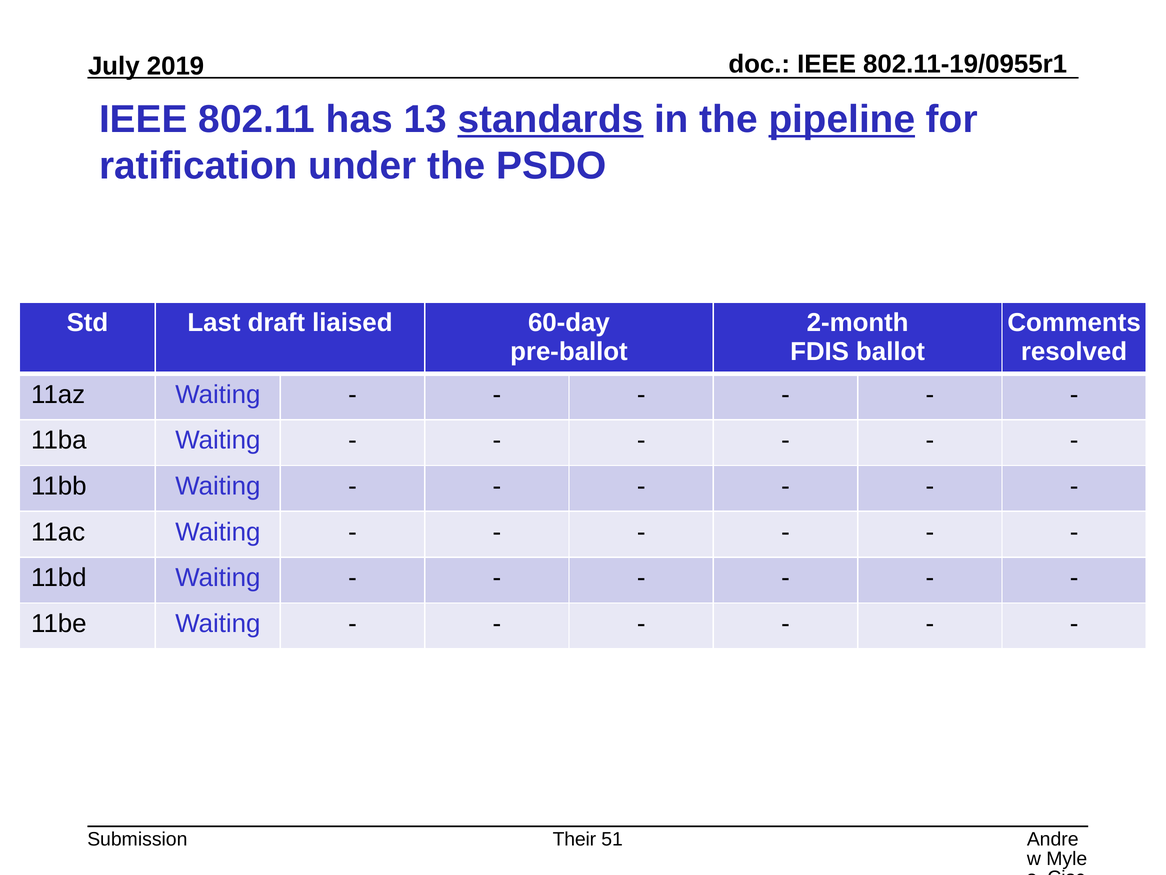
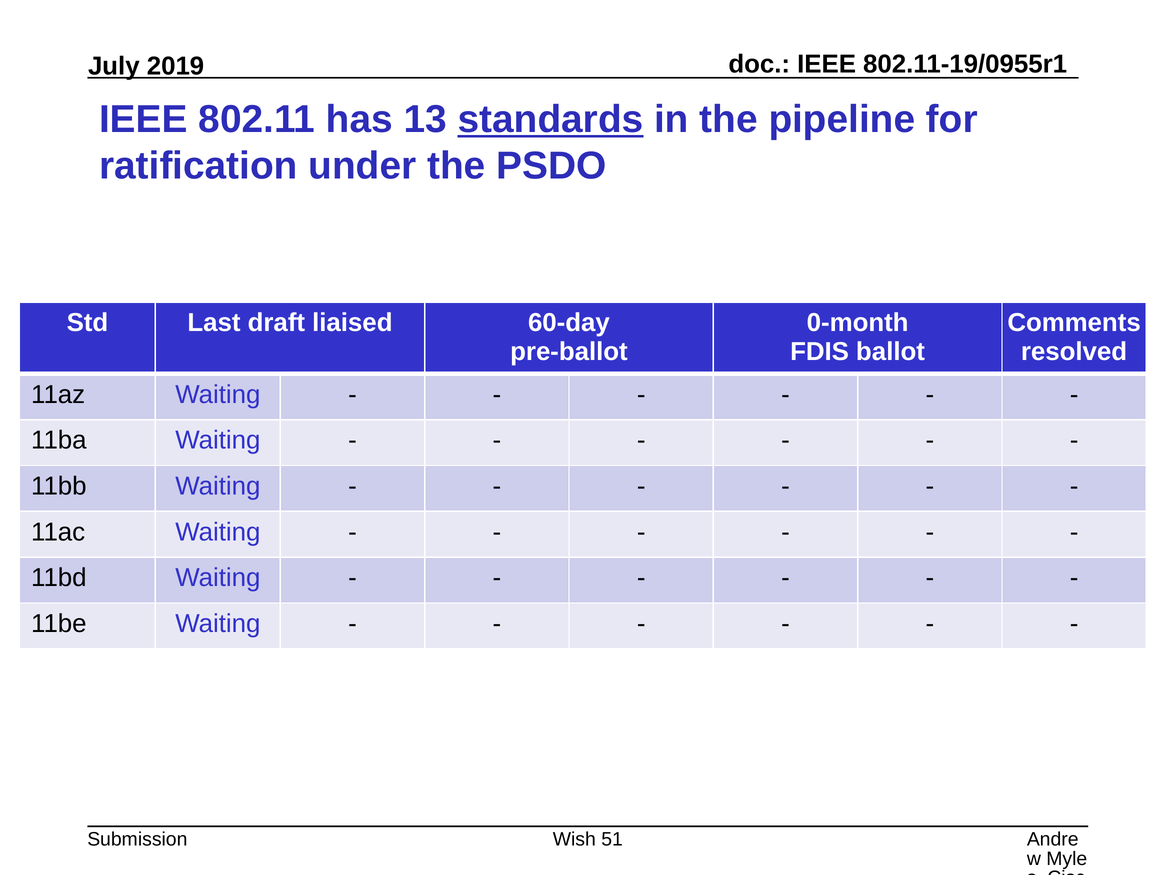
pipeline underline: present -> none (842, 119)
2-month: 2-month -> 0-month (858, 323)
Their: Their -> Wish (574, 839)
